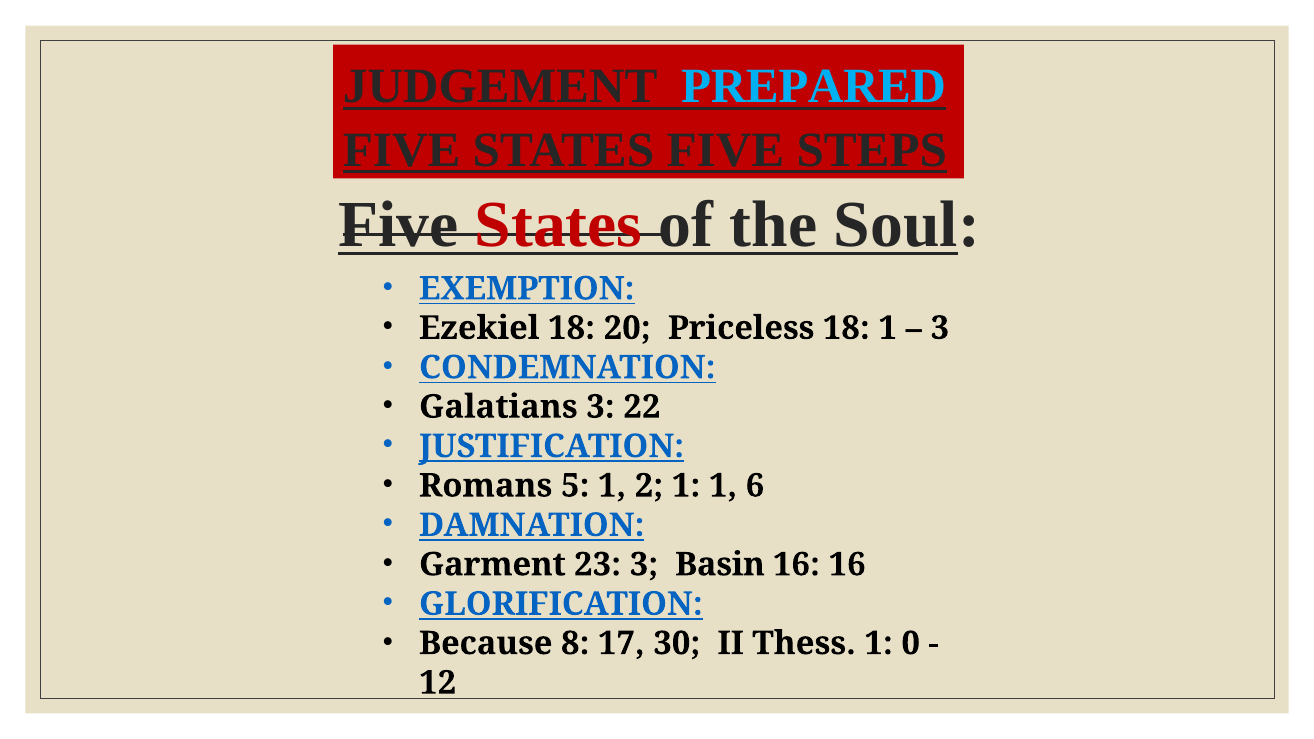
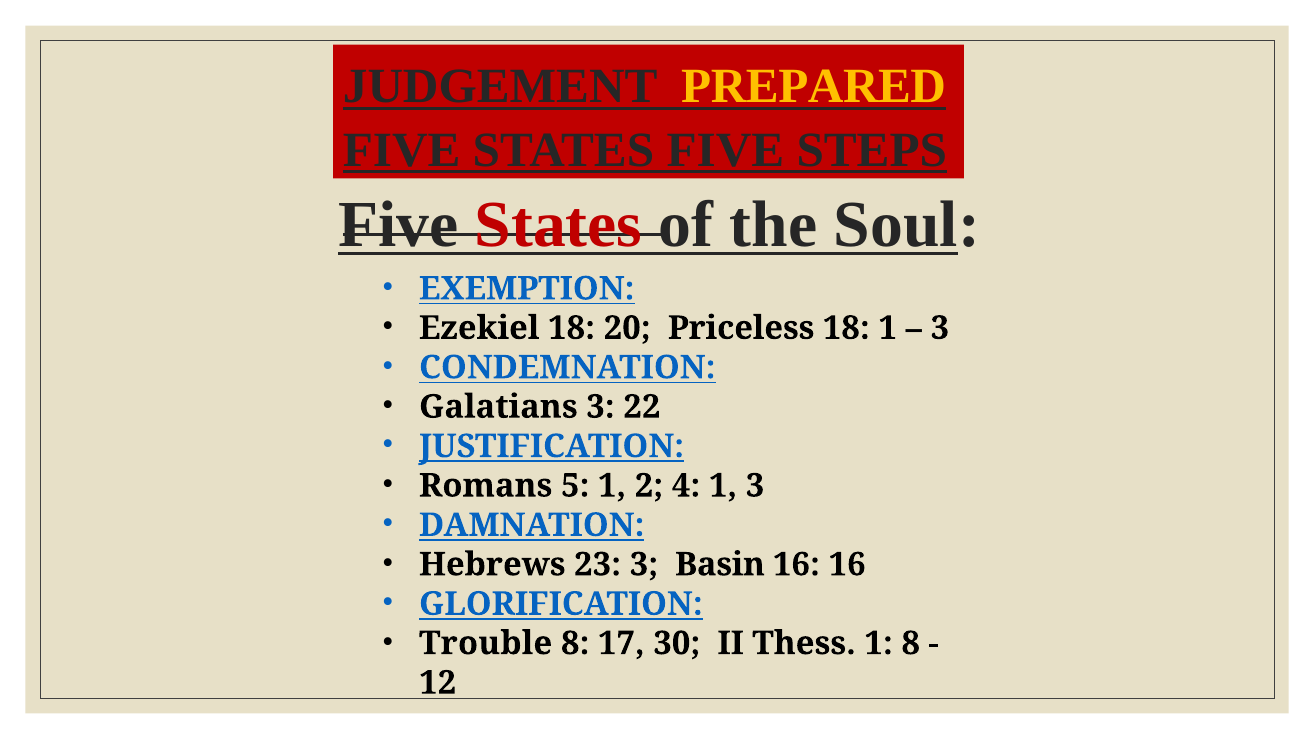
PREPARED colour: light blue -> yellow (814, 87)
2 1: 1 -> 4 (686, 486)
1 6: 6 -> 3 (755, 486)
Garment: Garment -> Hebrews (492, 565)
Because: Because -> Trouble (486, 643)
1 0: 0 -> 8 (911, 643)
